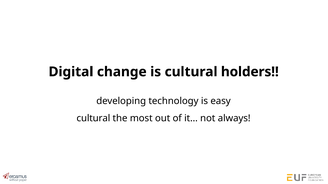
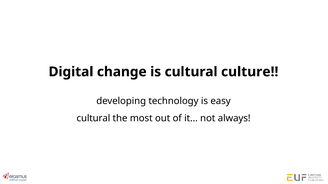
holders: holders -> culture (250, 72)
